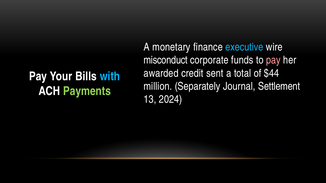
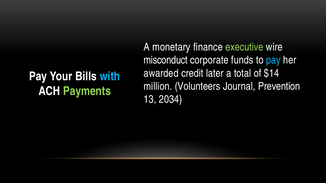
executive colour: light blue -> light green (244, 47)
pay colour: pink -> light blue (273, 60)
sent: sent -> later (215, 73)
$44: $44 -> $14 (271, 73)
Separately: Separately -> Volunteers (198, 86)
Settlement: Settlement -> Prevention (279, 86)
2024: 2024 -> 2034 (171, 99)
